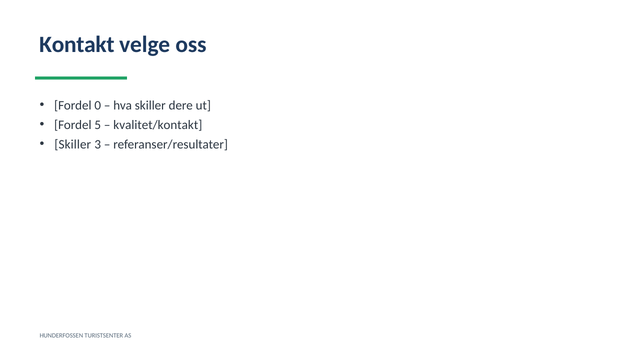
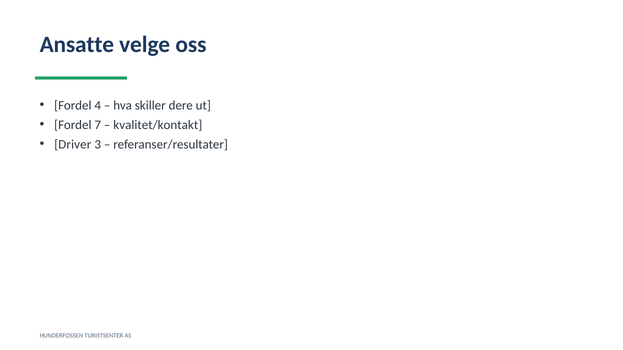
Kontakt: Kontakt -> Ansatte (77, 44)
0: 0 -> 4 (98, 106)
5: 5 -> 7 (98, 125)
Skiller: Skiller -> Driver (73, 144)
